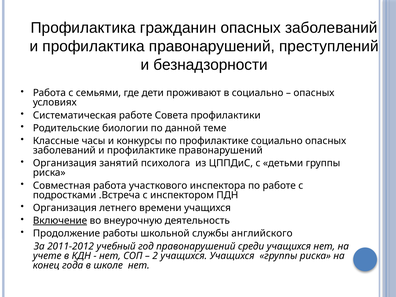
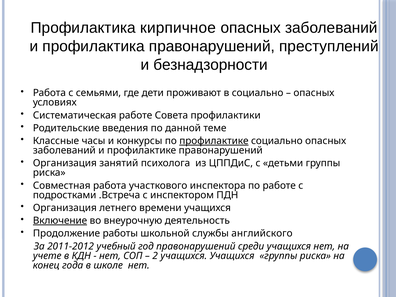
гражданин: гражданин -> кирпичное (178, 28)
биологии: биологии -> введения (125, 128)
профилактике underline: none -> present (214, 141)
